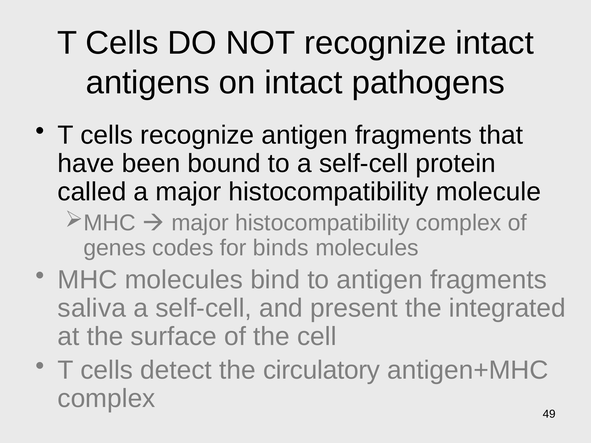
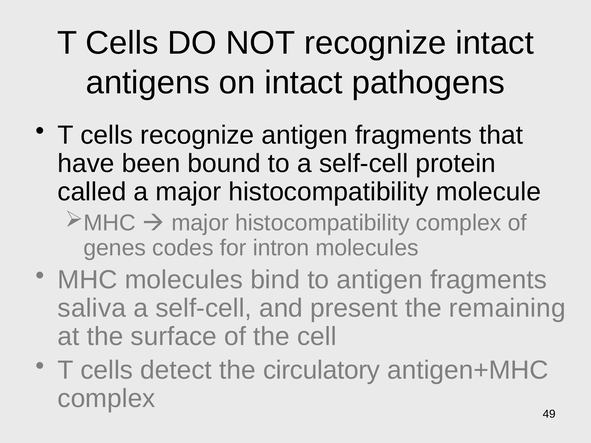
binds: binds -> intron (281, 248)
integrated: integrated -> remaining (507, 308)
